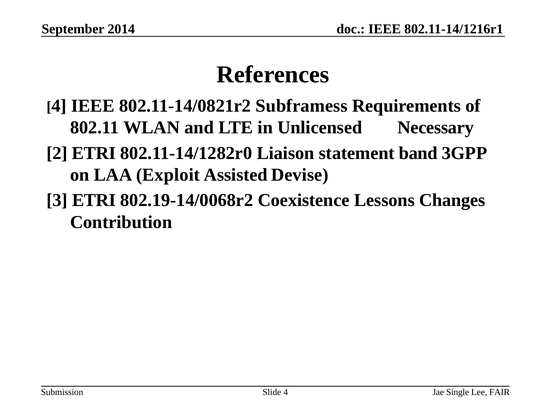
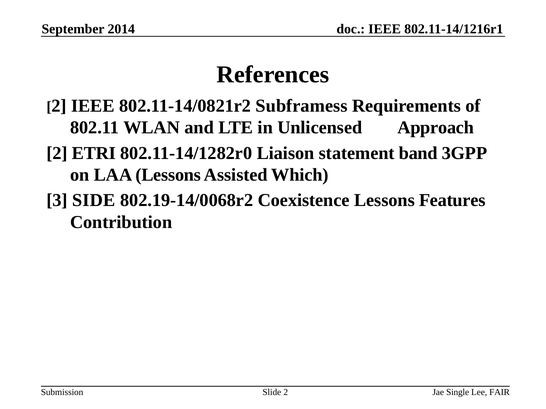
4: 4 -> 2 (59, 106)
Necessary: Necessary -> Approach (436, 128)
LAA Exploit: Exploit -> Lessons (168, 175)
Devise: Devise -> Which (300, 175)
3 ETRI: ETRI -> SIDE (94, 201)
Changes: Changes -> Features (452, 201)
Slide 4: 4 -> 2 (286, 393)
